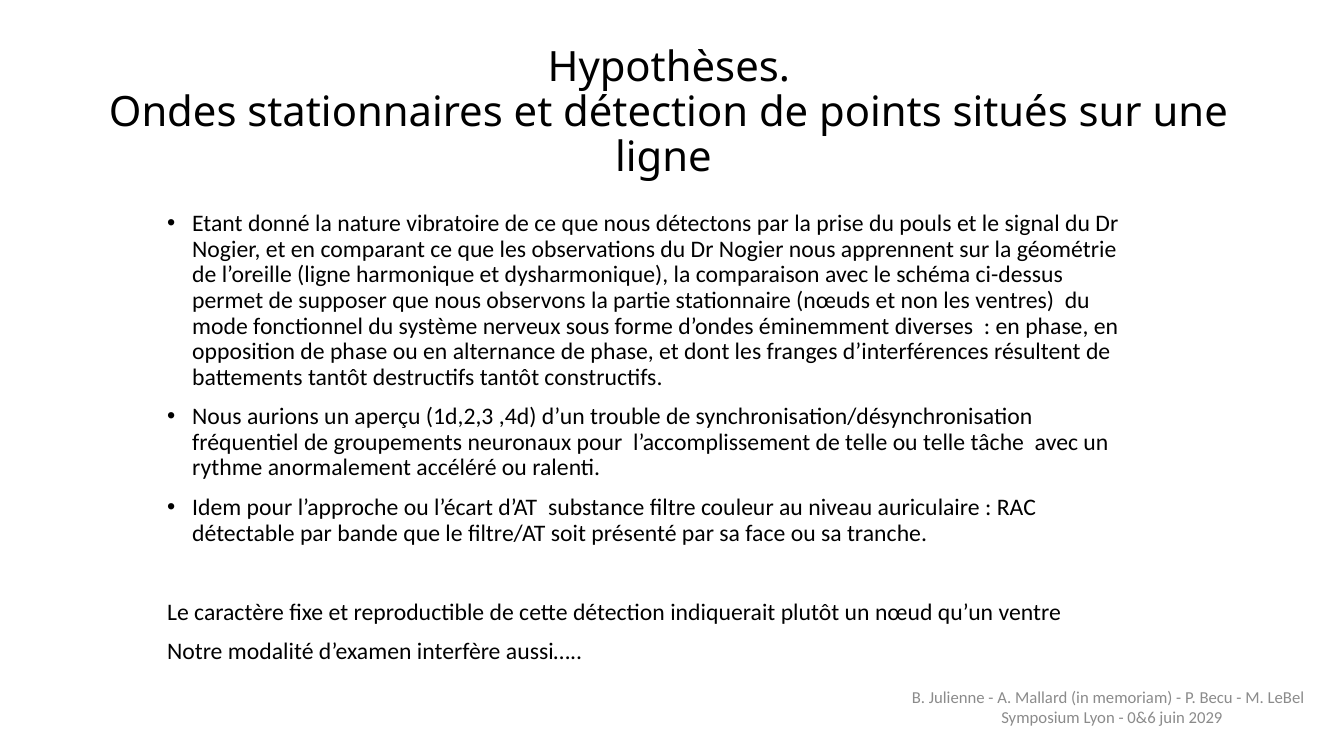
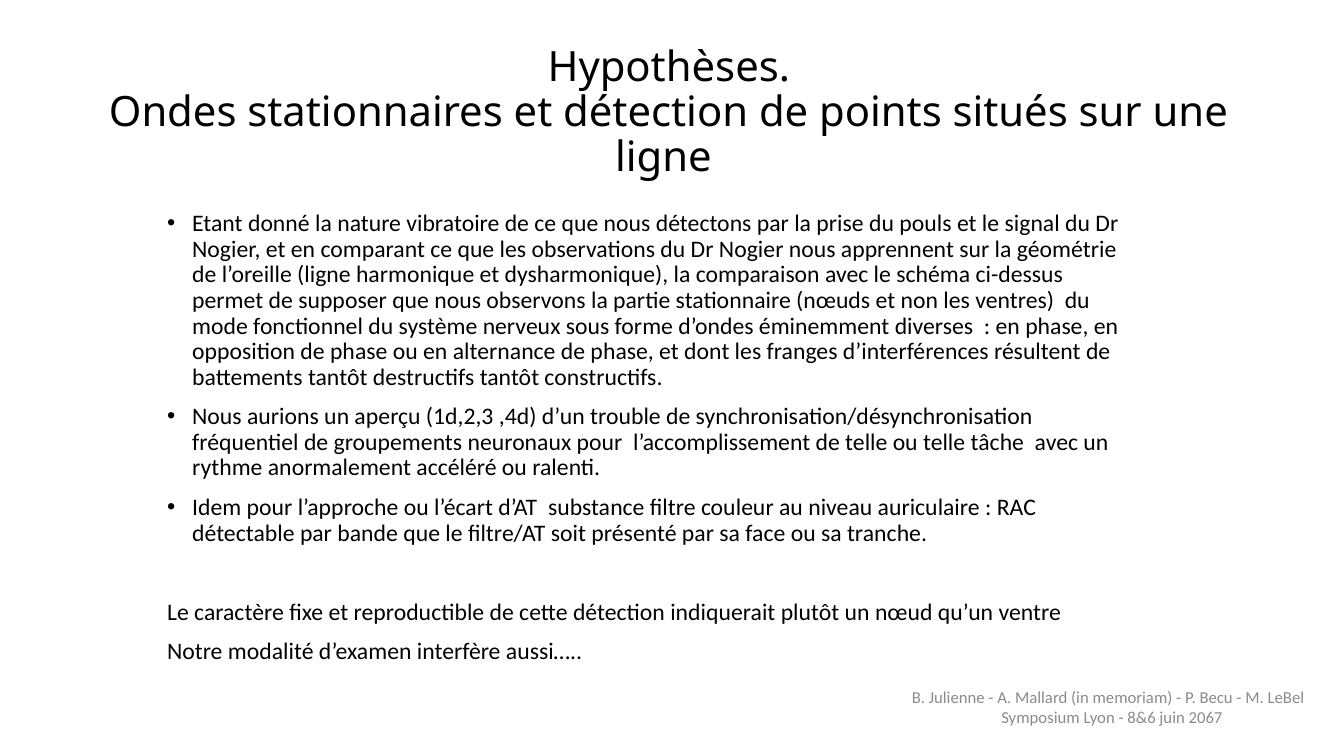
0&6: 0&6 -> 8&6 (1142, 719)
2029: 2029 -> 2067 (1206, 719)
